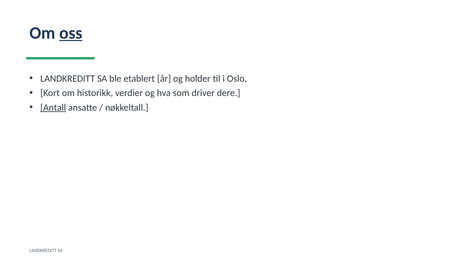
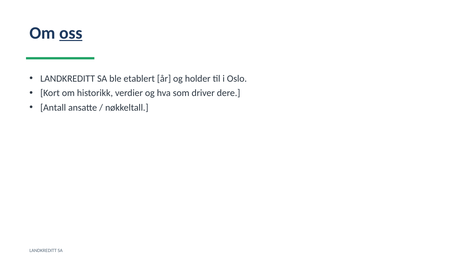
Antall underline: present -> none (53, 107)
